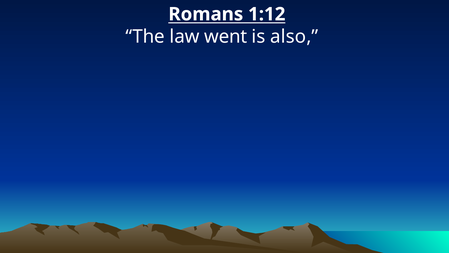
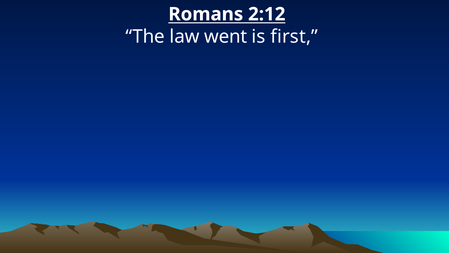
1:12: 1:12 -> 2:12 (267, 14)
also: also -> first (294, 37)
